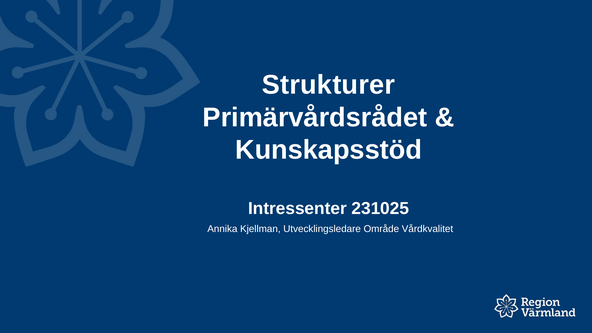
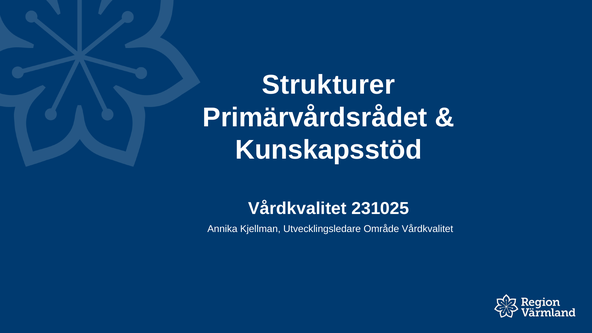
Intressenter: Intressenter -> Vårdkvalitet (297, 209)
